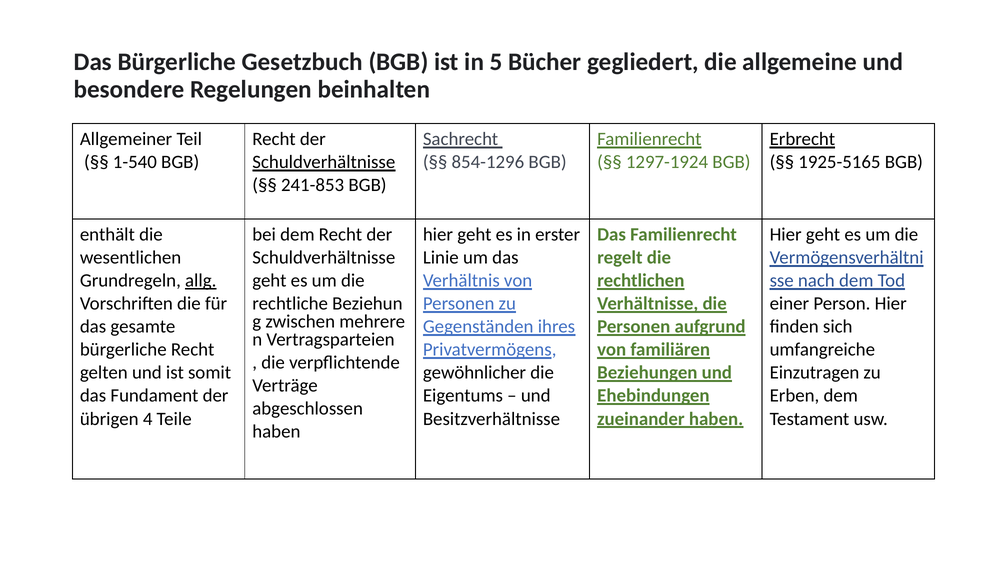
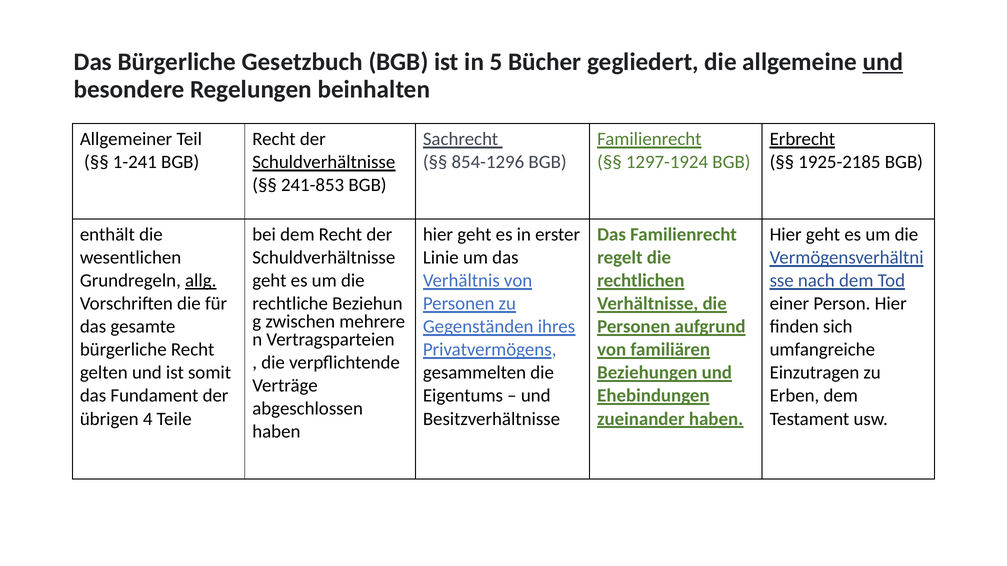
und underline: none -> present (883, 62)
1-540: 1-540 -> 1-241 (135, 162)
1925-5165: 1925-5165 -> 1925-2185 (839, 162)
gewöhnlicher: gewöhnlicher -> gesammelten (474, 373)
